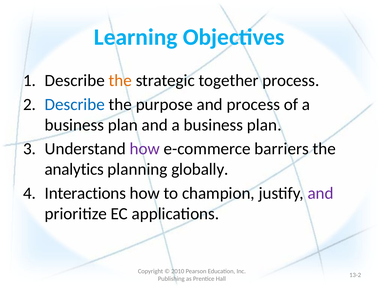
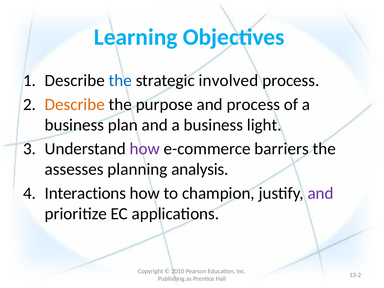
the colour: orange -> blue (120, 81)
together: together -> involved (228, 81)
Describe colour: blue -> orange (75, 104)
and a business plan: plan -> light (264, 125)
analytics: analytics -> assesses (74, 169)
globally: globally -> analysis (200, 169)
